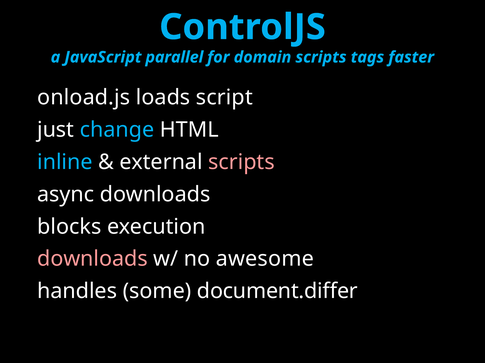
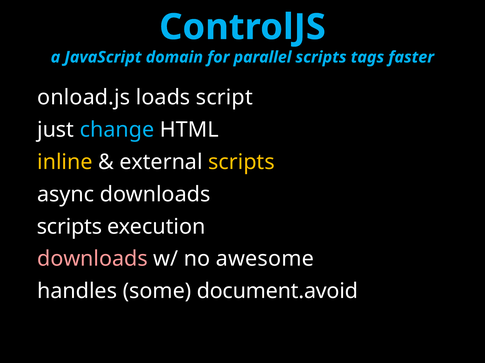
parallel: parallel -> domain (174, 57)
domain: domain -> parallel (263, 57)
inline colour: light blue -> yellow (65, 162)
scripts colour: pink -> yellow (242, 162)
blocks: blocks -> scripts (69, 227)
document.differ: document.differ -> document.avoid (277, 292)
